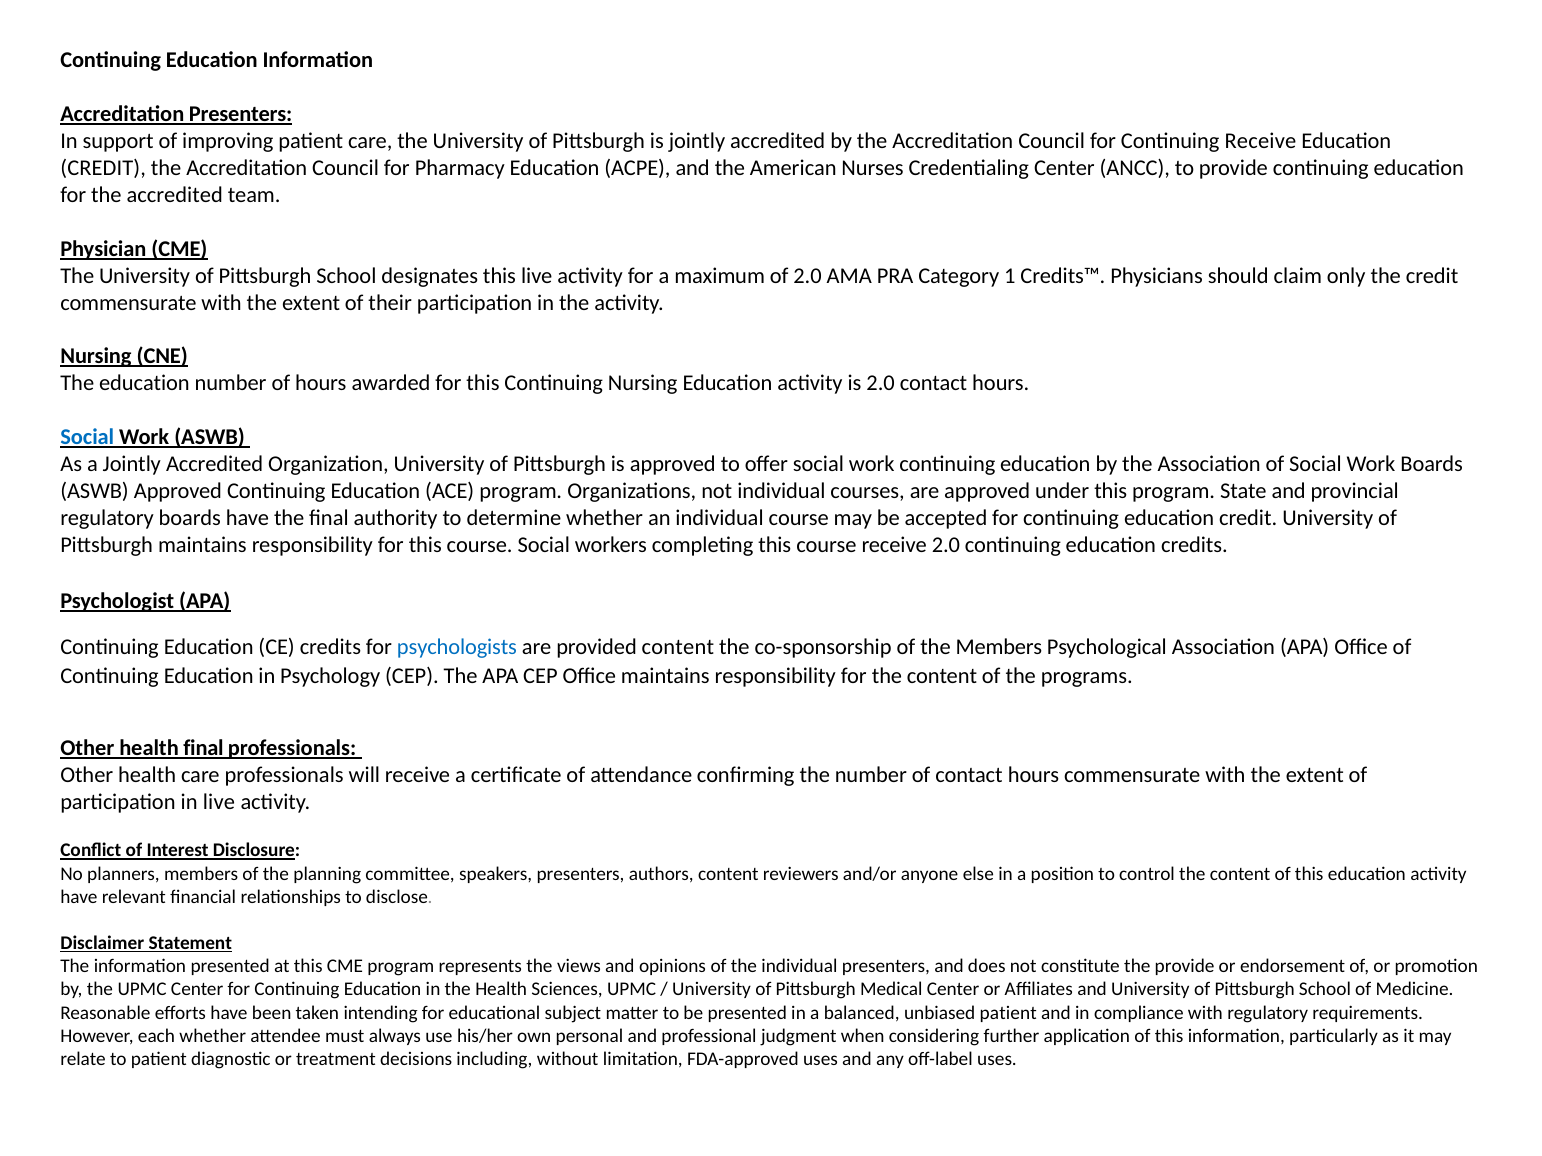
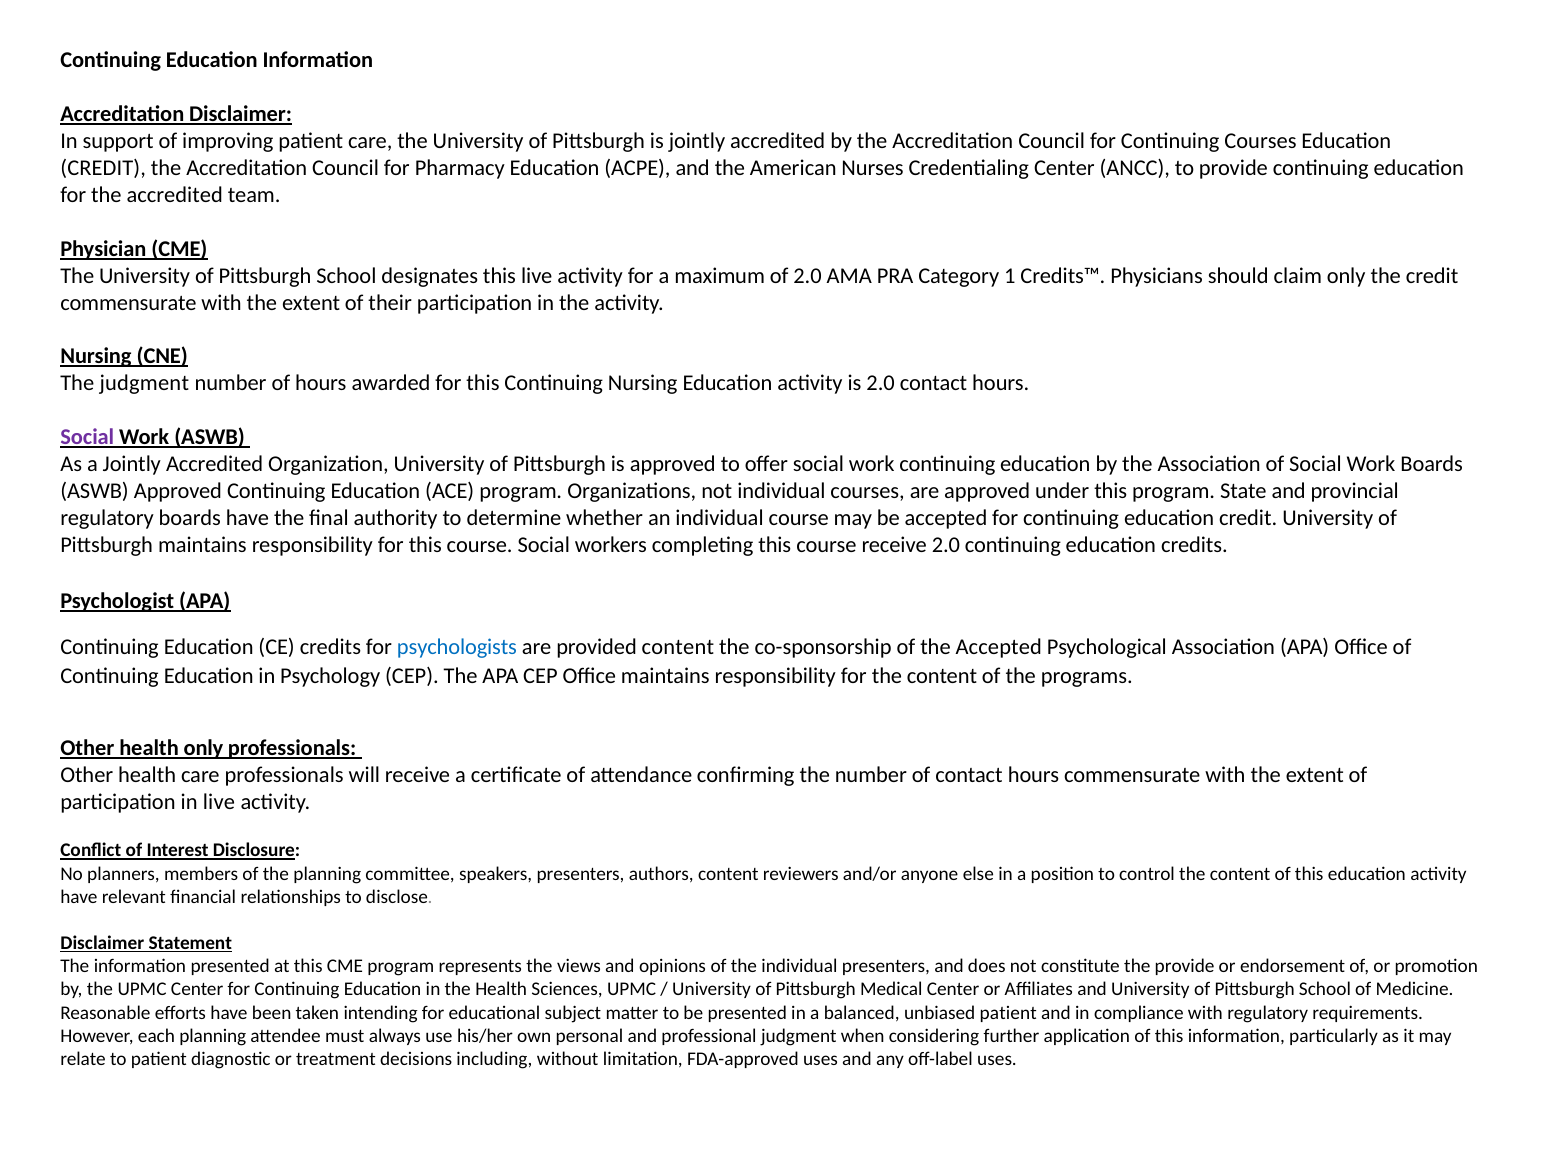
Accreditation Presenters: Presenters -> Disclaimer (241, 114)
Continuing Receive: Receive -> Courses (1261, 141)
The education: education -> judgment (144, 384)
Social colour: blue -> purple (87, 438)
the Members: Members -> Accepted (999, 647)
health final: final -> only (204, 749)
each whether: whether -> planning (213, 1036)
